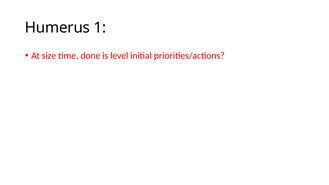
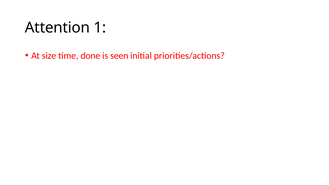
Humerus: Humerus -> Attention (57, 28)
level: level -> seen (119, 56)
